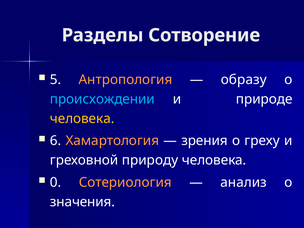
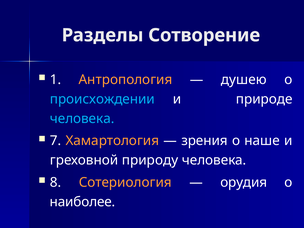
5: 5 -> 1 (56, 80)
образу: образу -> душею (244, 80)
человека colour: yellow -> light blue (82, 119)
6: 6 -> 7 (56, 141)
греху: греху -> наше (262, 141)
0: 0 -> 8 (56, 182)
анализ: анализ -> орудия (244, 182)
значения: значения -> наиболее (83, 202)
